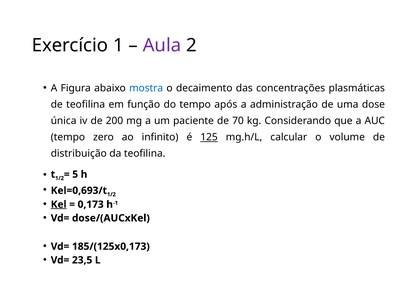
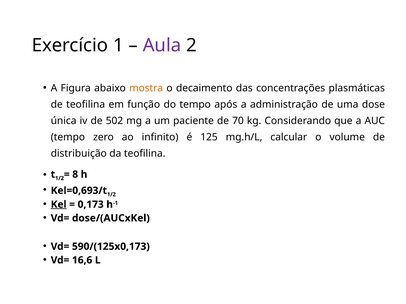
mostra colour: blue -> orange (146, 88)
200: 200 -> 502 (114, 121)
125 underline: present -> none (209, 137)
5: 5 -> 8 (75, 175)
185/(125x0,173: 185/(125x0,173 -> 590/(125x0,173 (111, 247)
23,5: 23,5 -> 16,6 (82, 261)
